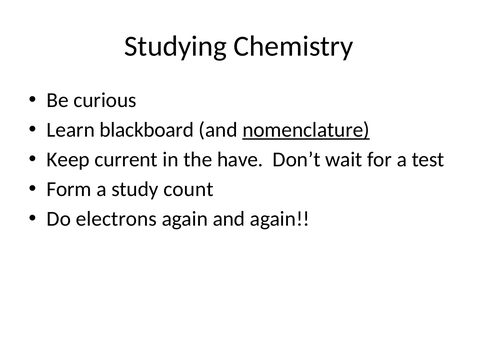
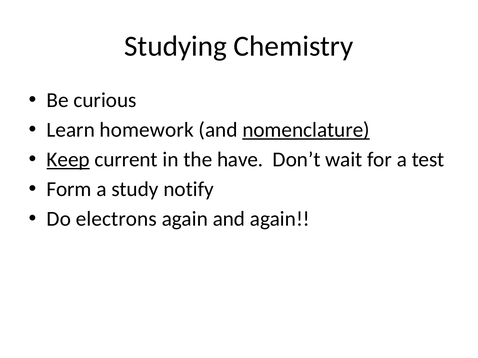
blackboard: blackboard -> homework (147, 130)
Keep underline: none -> present (68, 160)
count: count -> notify (189, 190)
